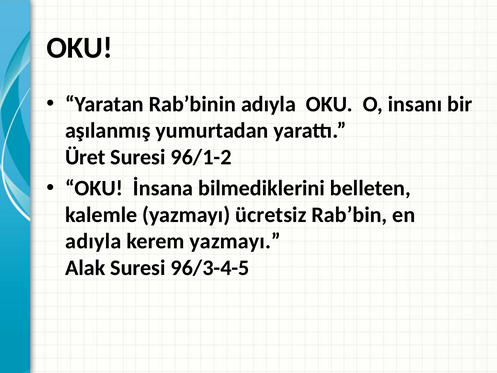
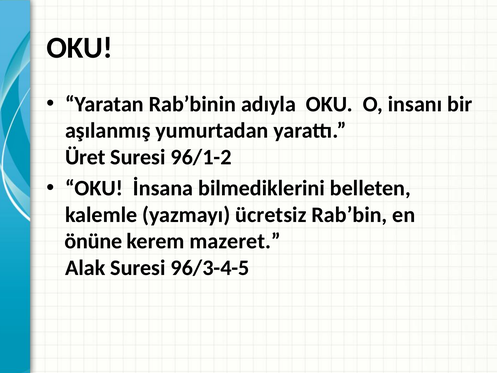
adıyla: adıyla -> önüne (93, 241)
kerem yazmayı: yazmayı -> mazeret (235, 241)
